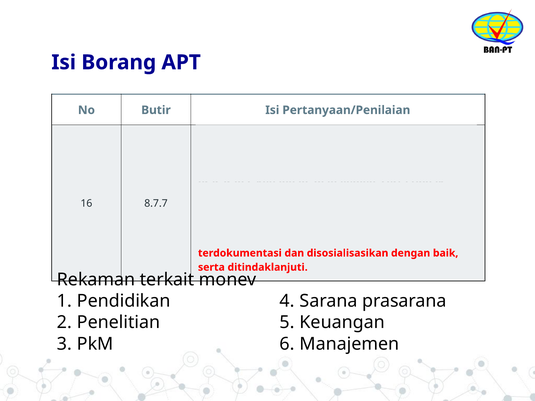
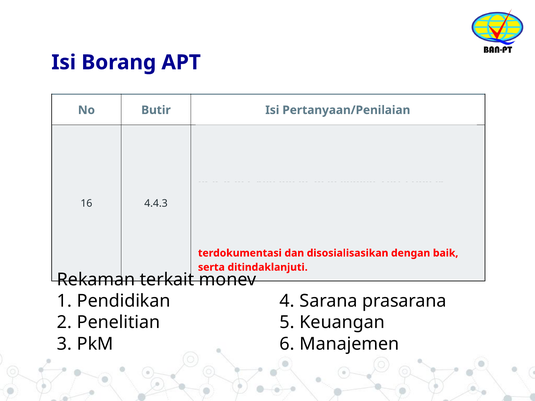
8.7.7: 8.7.7 -> 4.4.3 (156, 204)
